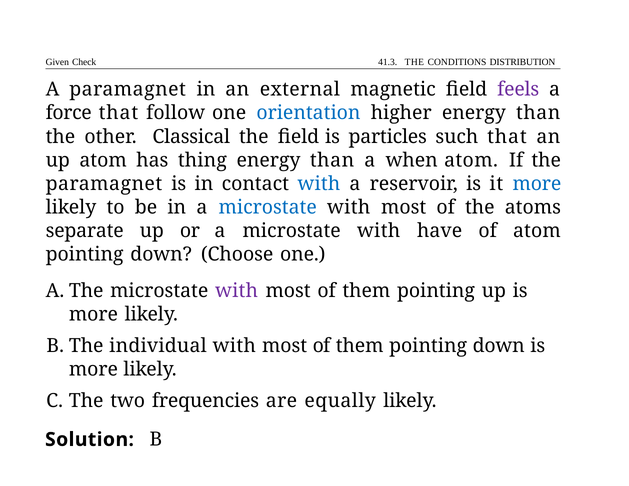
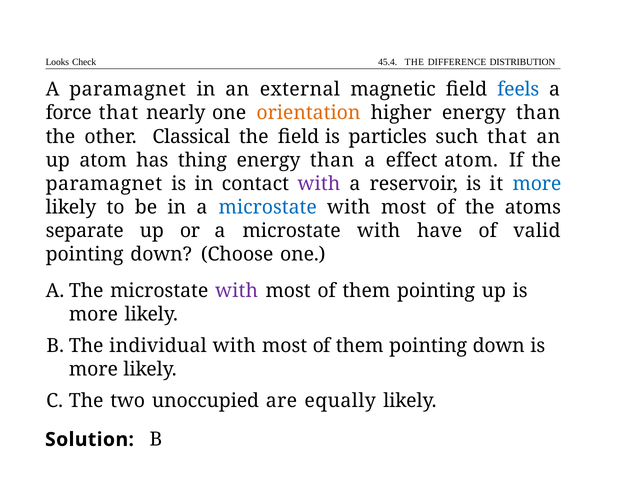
Given: Given -> Looks (57, 62)
41.3: 41.3 -> 45.4 (388, 62)
CONDITIONS: CONDITIONS -> DIFFERENCE (457, 62)
feels colour: purple -> blue (518, 89)
follow: follow -> nearly (176, 113)
orientation colour: blue -> orange (308, 113)
when: when -> effect (412, 160)
with colour: blue -> purple (319, 184)
of atom: atom -> valid (537, 231)
frequencies: frequencies -> unoccupied (205, 401)
